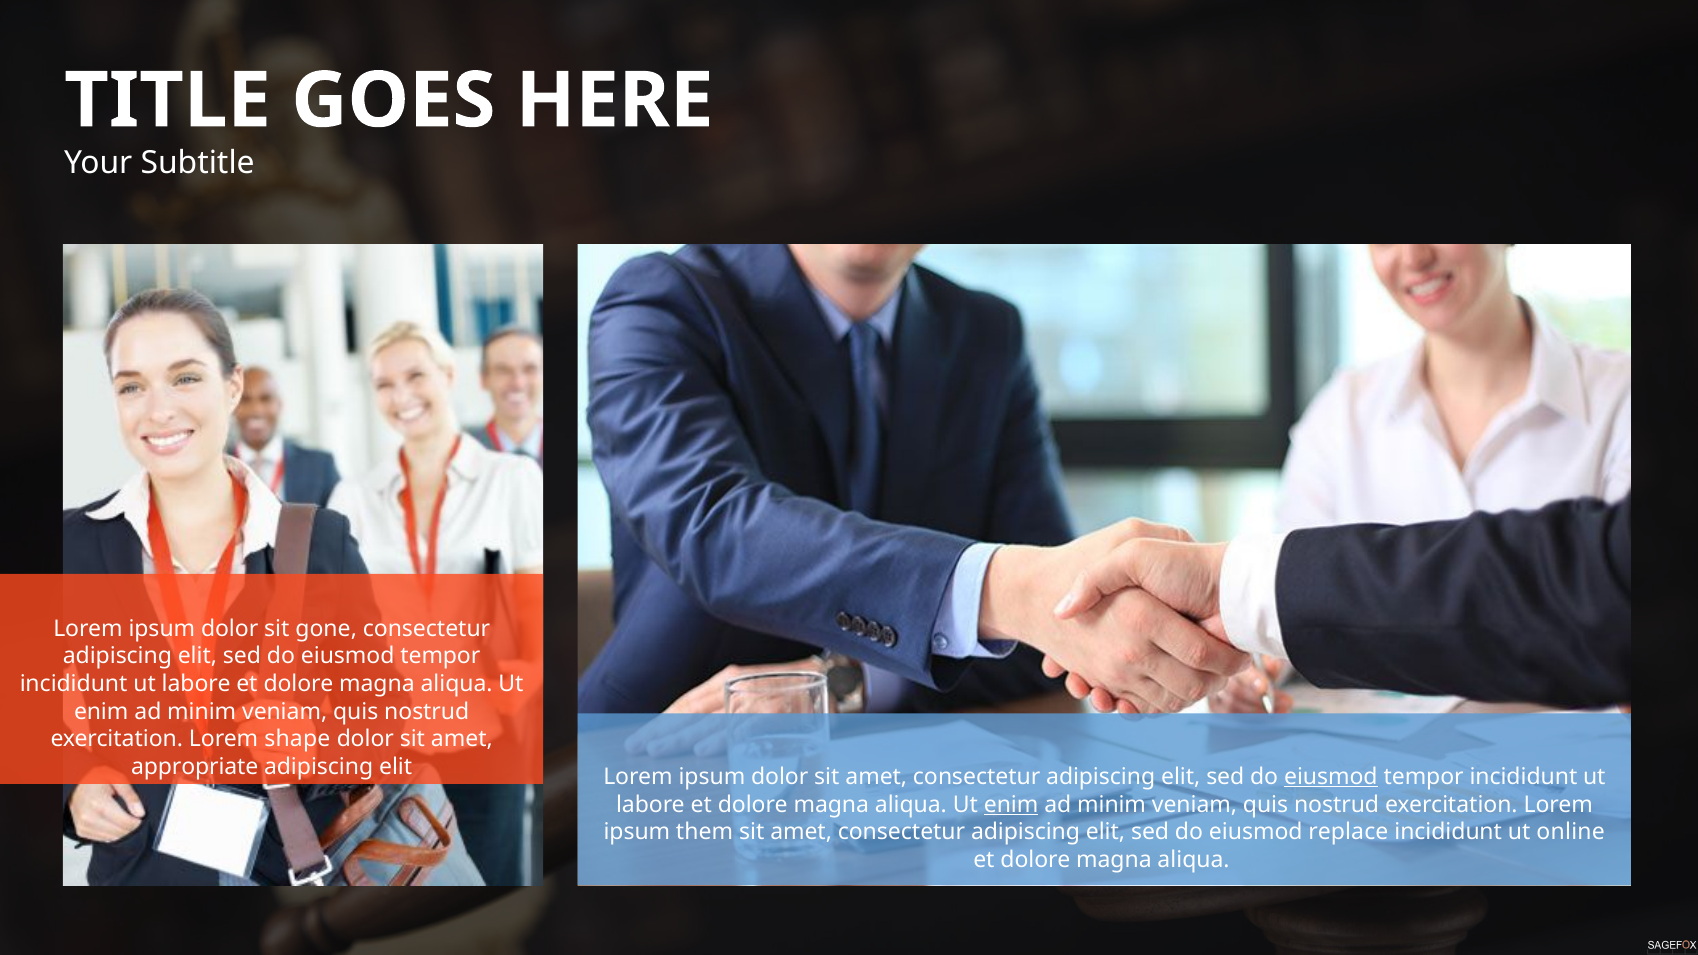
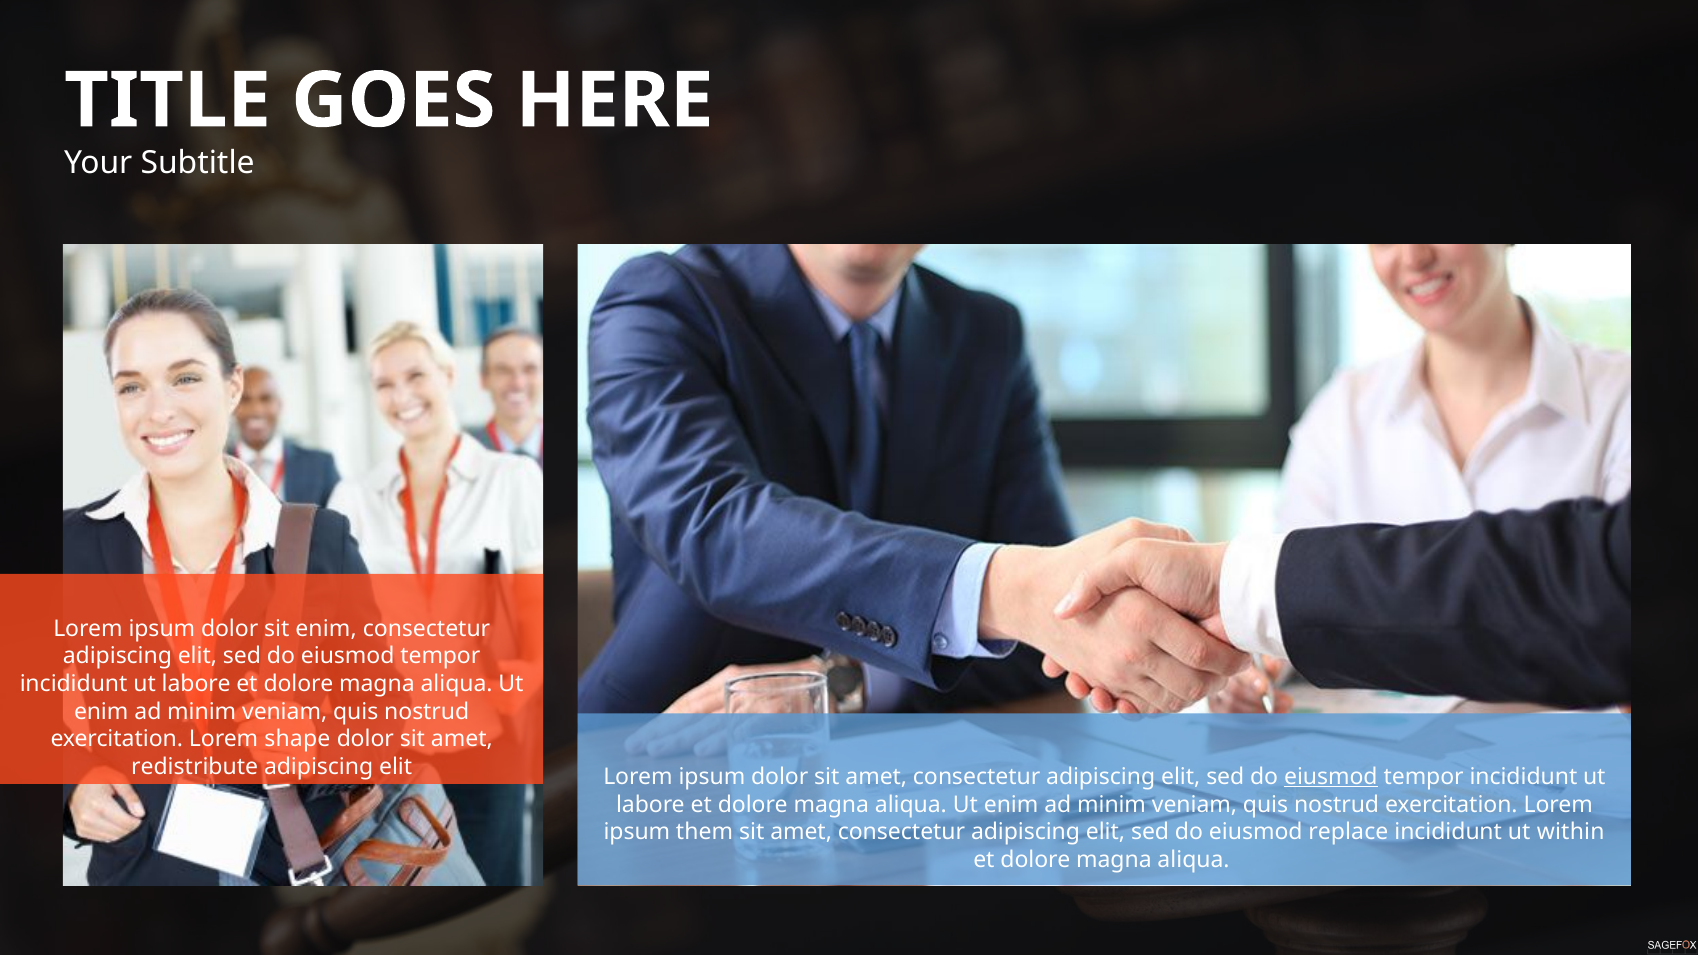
sit gone: gone -> enim (326, 629)
appropriate: appropriate -> redistribute (195, 767)
enim underline: present -> none (1011, 805)
online: online -> within (1571, 832)
